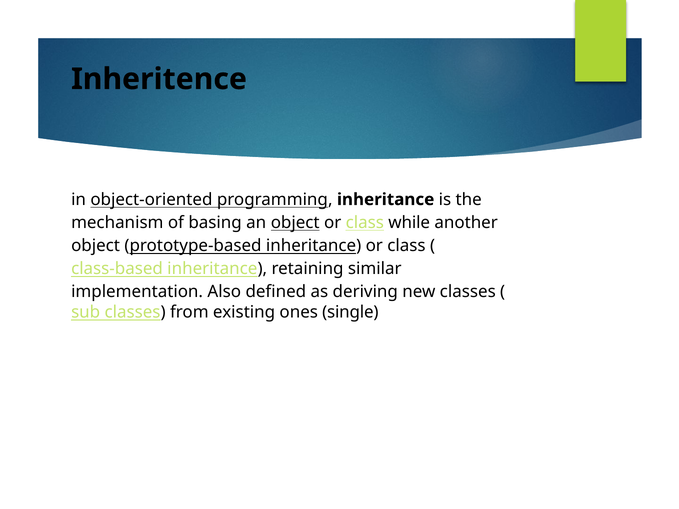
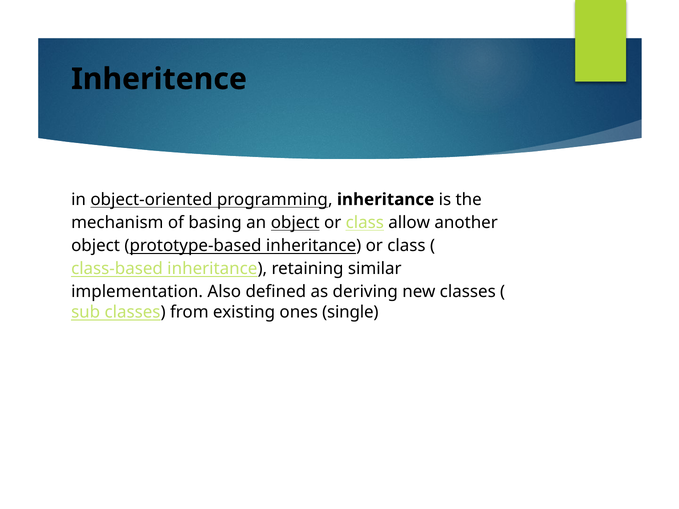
while: while -> allow (409, 223)
